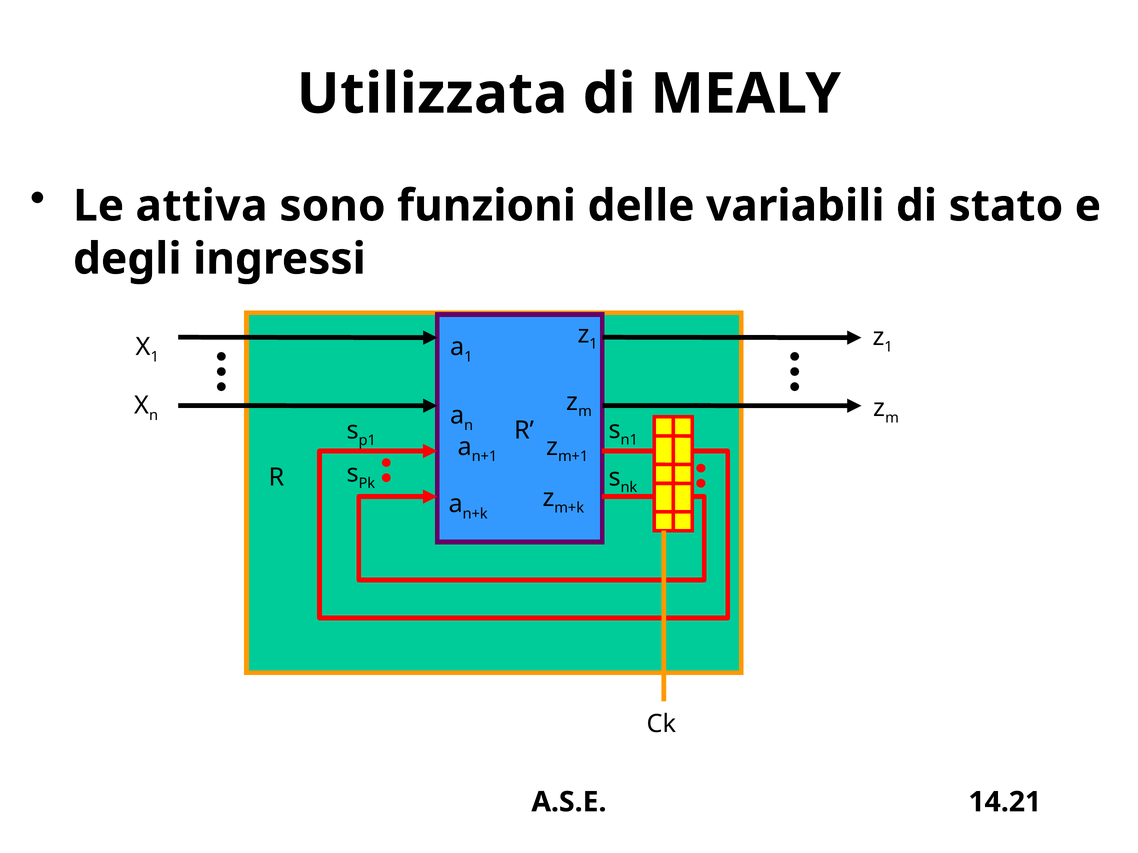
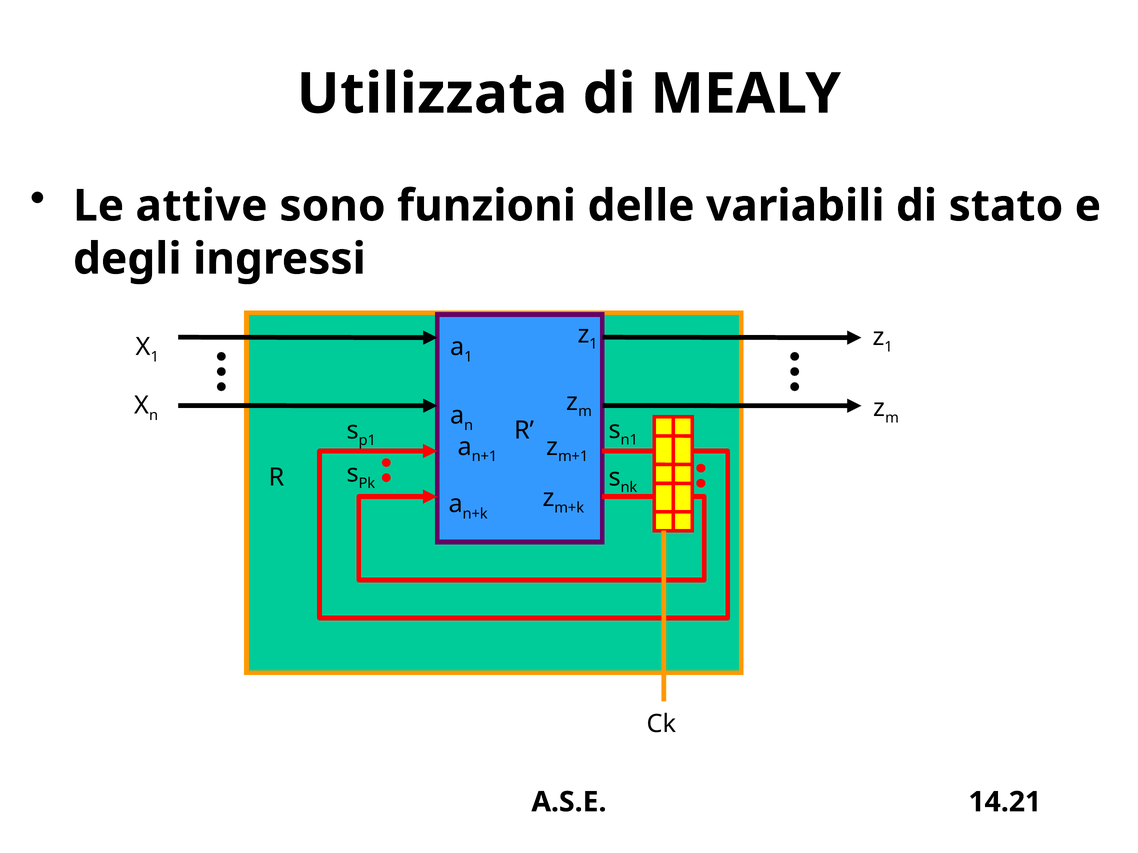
attiva: attiva -> attive (201, 206)
